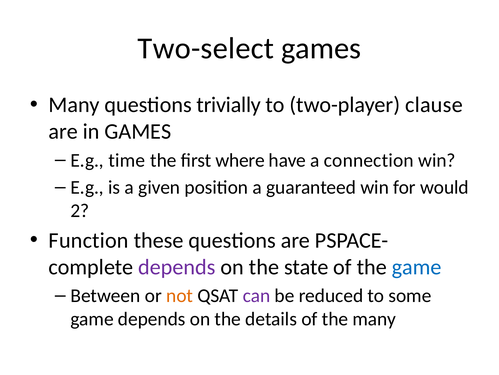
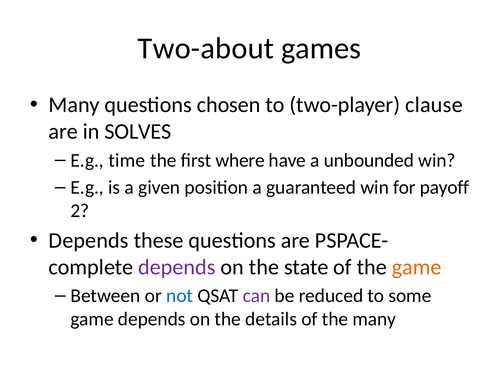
Two-select: Two-select -> Two-about (206, 48)
trivially: trivially -> chosen (229, 105)
in GAMES: GAMES -> SOLVES (138, 131)
connection: connection -> unbounded (369, 160)
would: would -> payoff (444, 187)
Function: Function -> Depends (89, 240)
game colour: blue -> orange (417, 267)
not colour: orange -> blue (180, 295)
